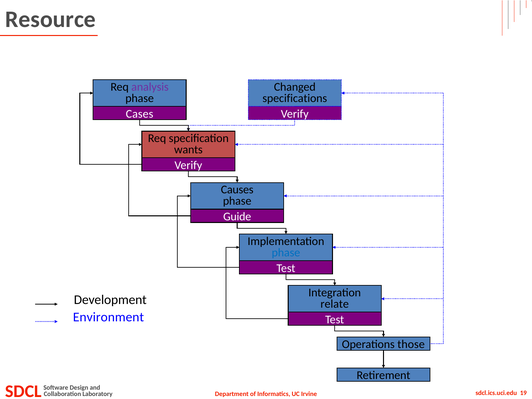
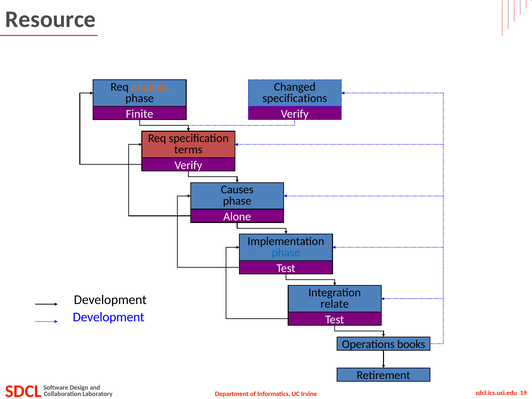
analysis colour: purple -> orange (150, 87)
Cases: Cases -> Finite (140, 114)
wants: wants -> terms (188, 150)
Guide: Guide -> Alone (237, 217)
Environment: Environment -> Development (109, 317)
those: those -> books (411, 344)
